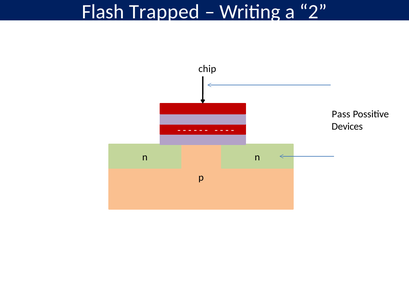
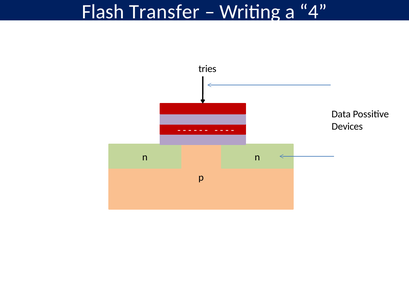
Trapped: Trapped -> Transfer (164, 12)
2: 2 -> 4 (313, 12)
chip: chip -> tries (207, 69)
Pass: Pass -> Data (341, 115)
